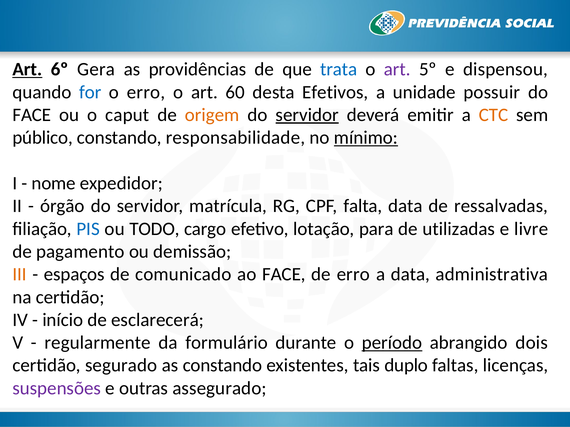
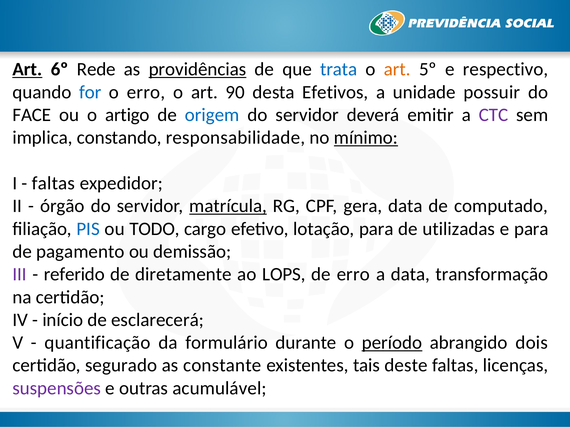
Gera: Gera -> Rede (96, 69)
providências underline: none -> present (197, 69)
art colour: purple -> orange (397, 69)
dispensou: dispensou -> respectivo (506, 69)
60: 60 -> 90 (235, 92)
caput: caput -> artigo (127, 115)
origem colour: orange -> blue (212, 115)
servidor underline: present -> none (307, 115)
CTC colour: orange -> purple (494, 115)
público: público -> implica (43, 138)
nome: nome -> faltas (53, 183)
matrícula underline: none -> present (228, 206)
falta: falta -> gera (363, 206)
ressalvadas: ressalvadas -> computado (501, 206)
e livre: livre -> para (531, 229)
III colour: orange -> purple (20, 275)
espaços: espaços -> referido (74, 275)
comunicado: comunicado -> diretamente (183, 275)
ao FACE: FACE -> LOPS (284, 275)
administrativa: administrativa -> transformação (492, 275)
regularmente: regularmente -> quantificação (98, 343)
as constando: constando -> constante (222, 366)
duplo: duplo -> deste (406, 366)
assegurado: assegurado -> acumulável (219, 389)
